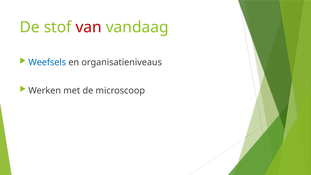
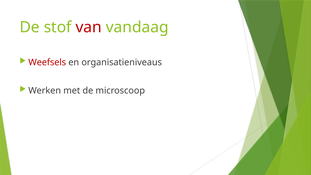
Weefsels colour: blue -> red (47, 62)
